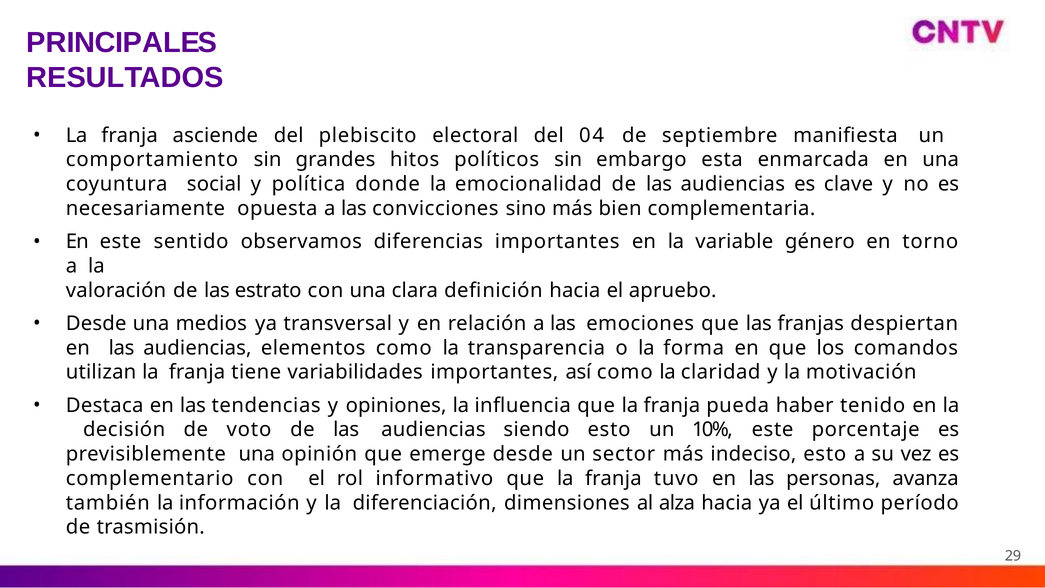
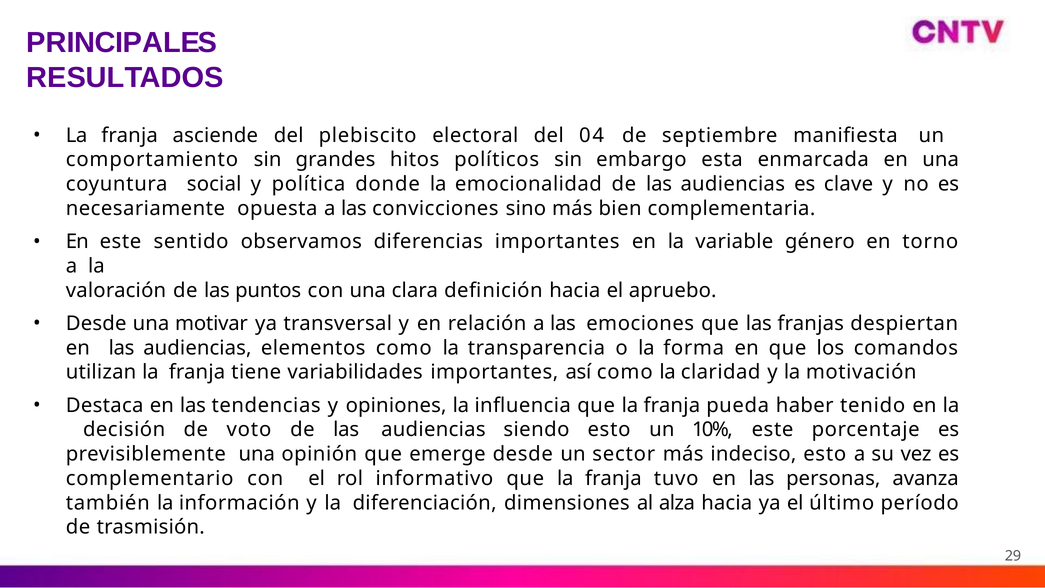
estrato: estrato -> puntos (268, 291)
medios: medios -> motivar (211, 324)
